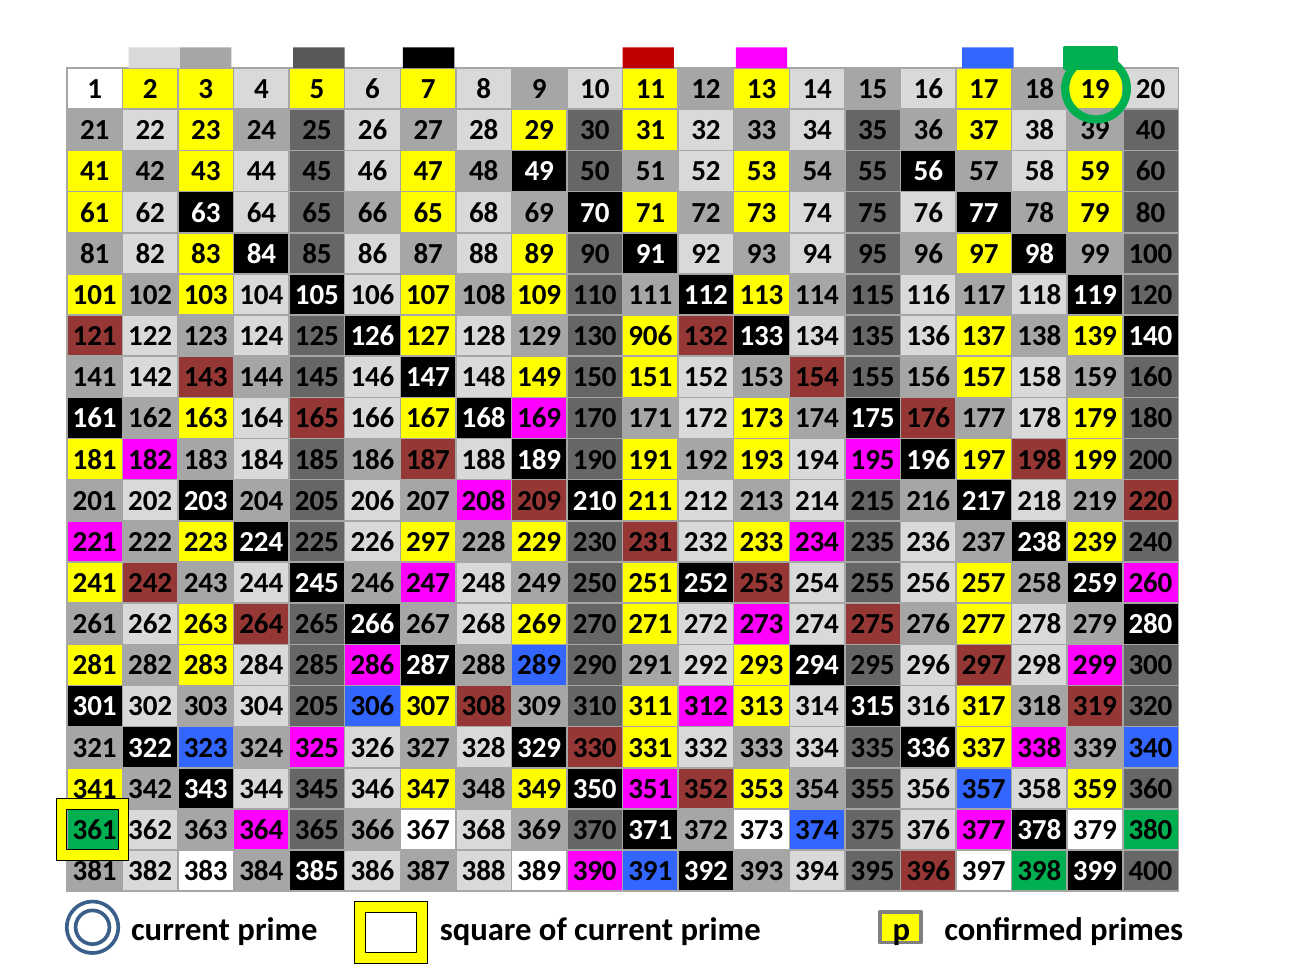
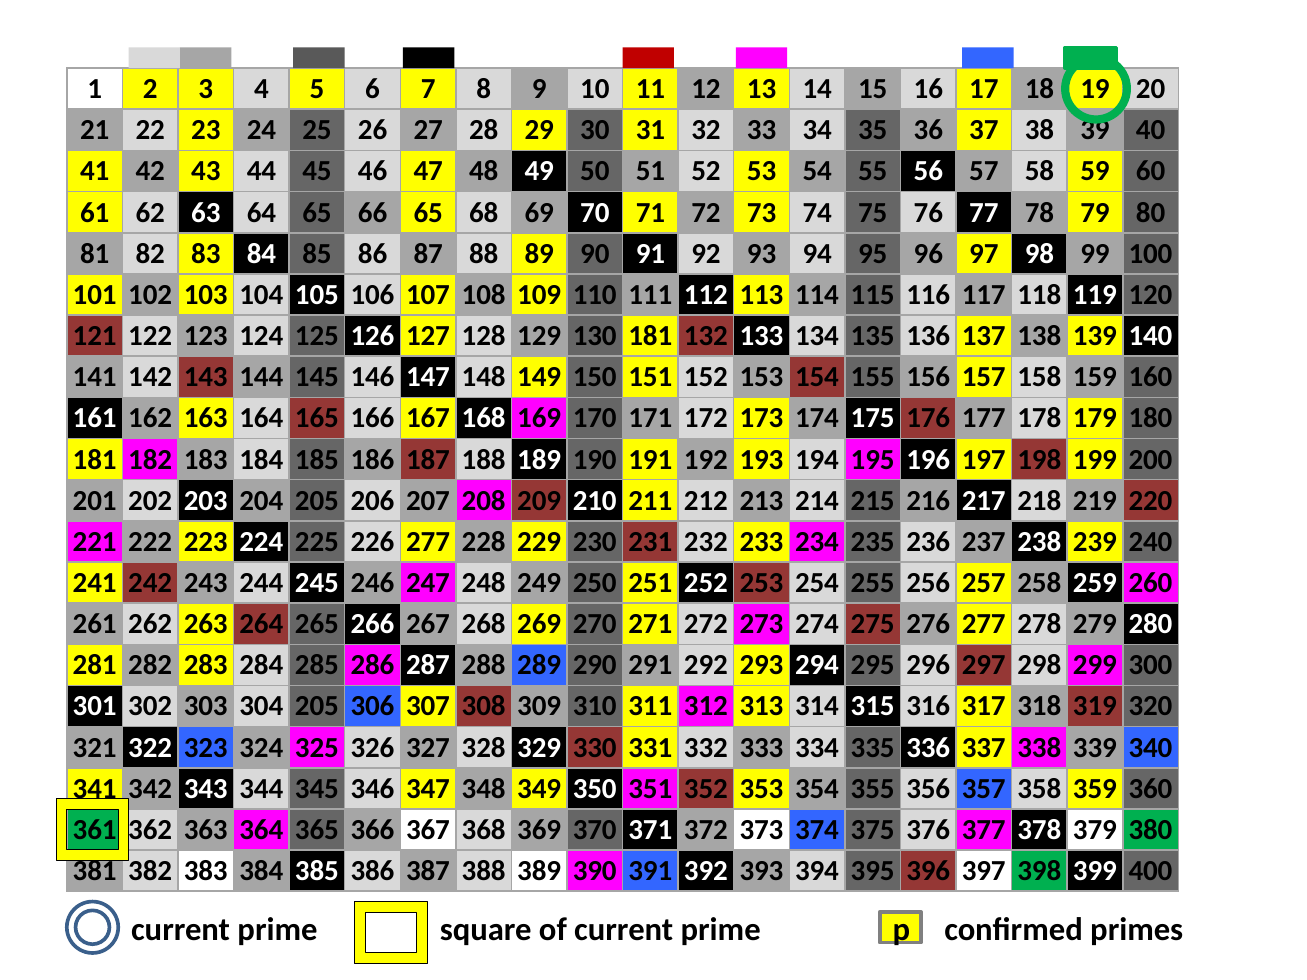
130 906: 906 -> 181 (650, 336)
226 297: 297 -> 277 (428, 542)
